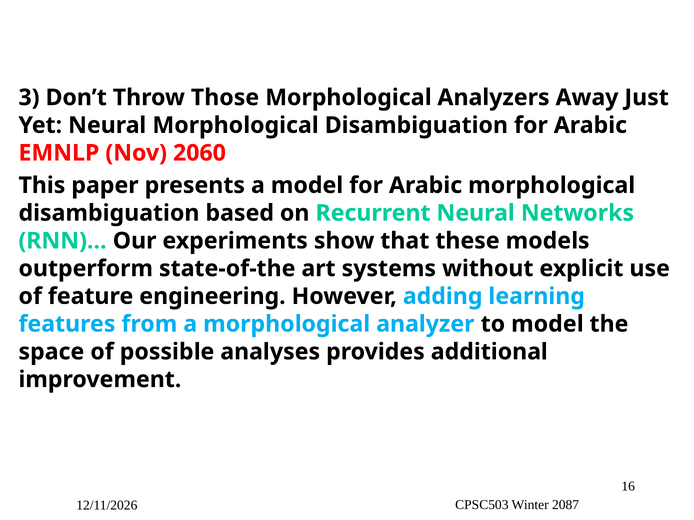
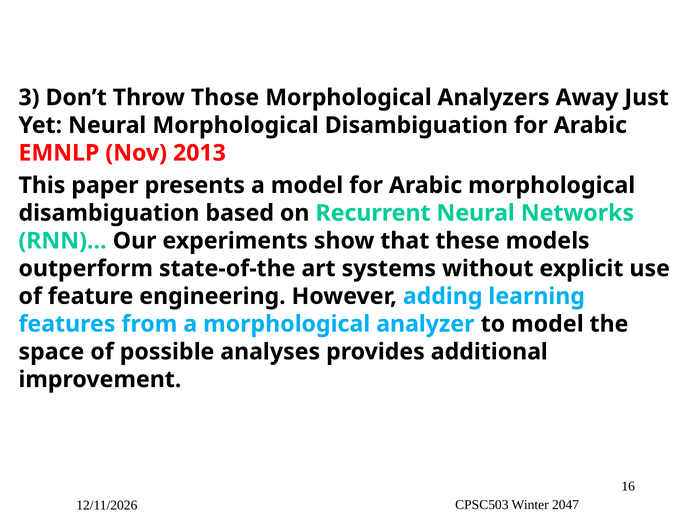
2060: 2060 -> 2013 (199, 153)
2087: 2087 -> 2047 (566, 505)
